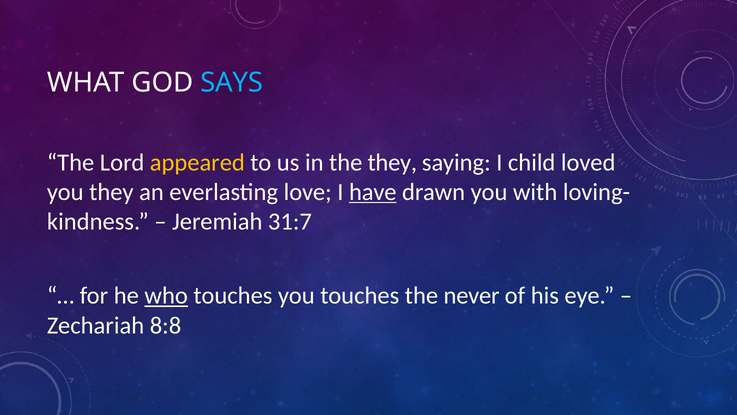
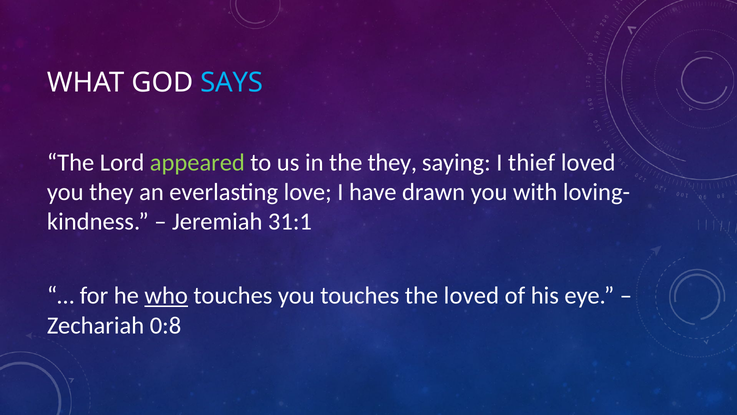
appeared colour: yellow -> light green (197, 162)
child: child -> thief (532, 162)
have underline: present -> none (373, 192)
31:7: 31:7 -> 31:1 (290, 221)
the never: never -> loved (471, 296)
8:8: 8:8 -> 0:8 (165, 325)
